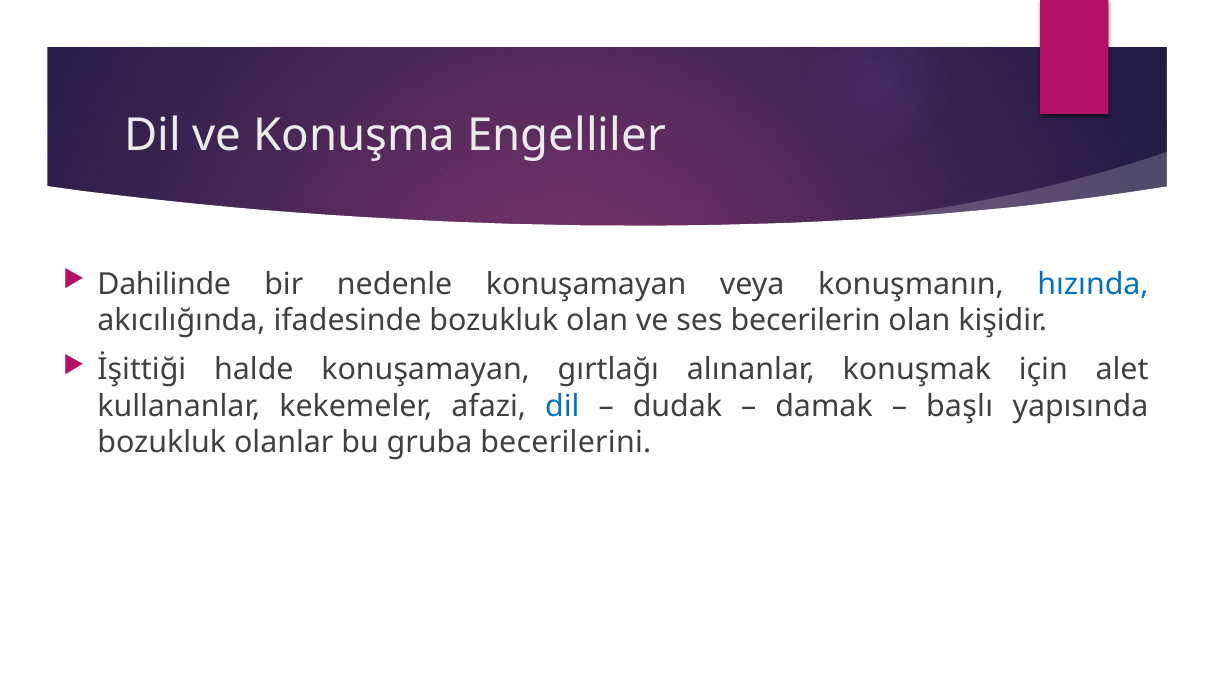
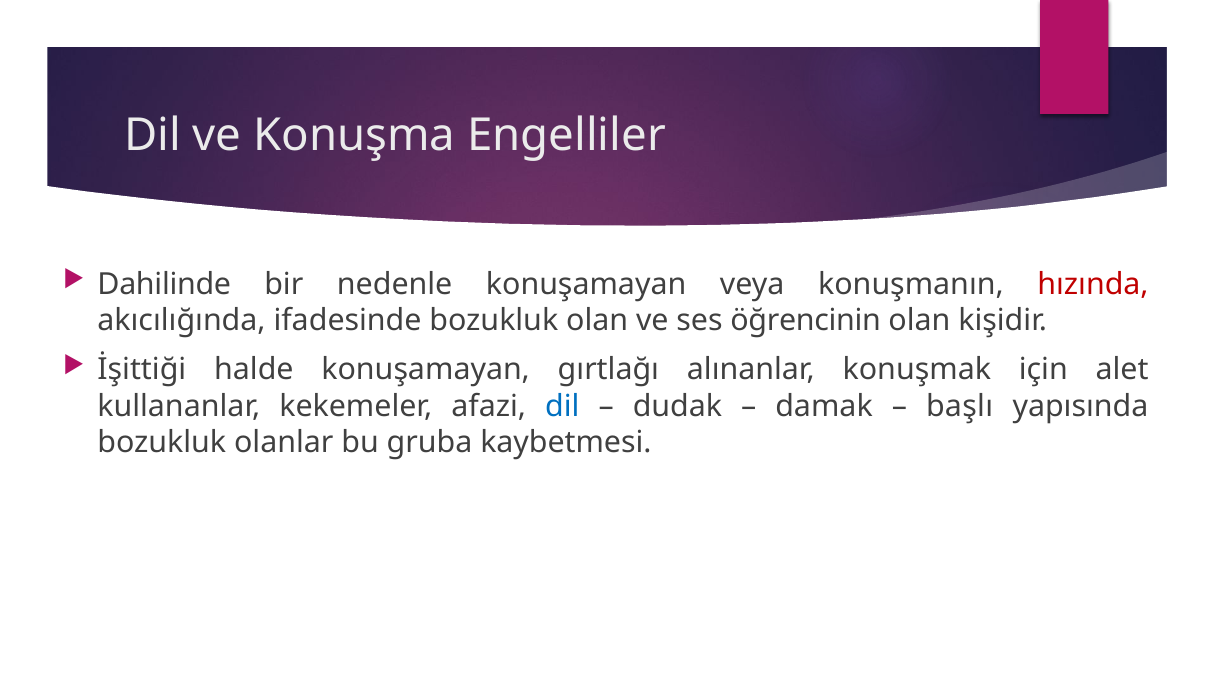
hızında colour: blue -> red (1093, 284)
becerilerin: becerilerin -> öğrencinin (806, 321)
becerilerini: becerilerini -> kaybetmesi (566, 443)
